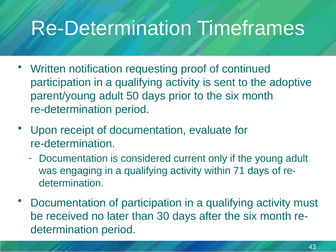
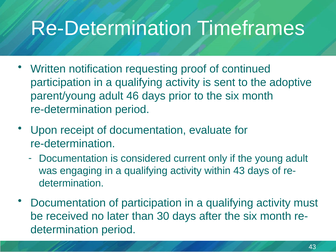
50: 50 -> 46 (133, 96)
within 71: 71 -> 43 (239, 171)
